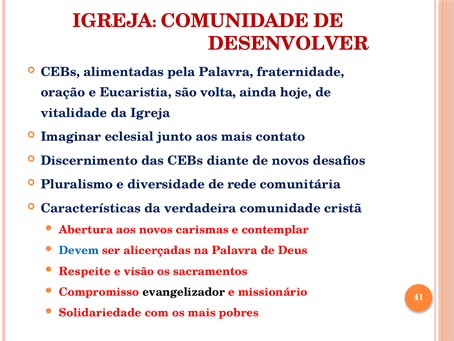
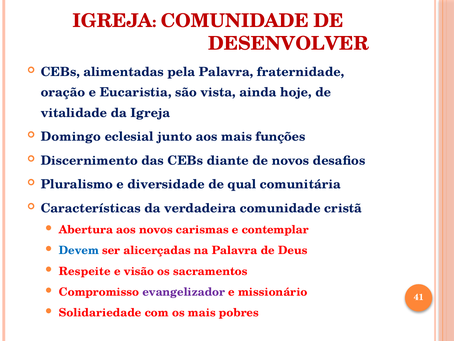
volta: volta -> vista (218, 92)
Imaginar: Imaginar -> Domingo (71, 137)
contato: contato -> funções (280, 137)
rede: rede -> qual (242, 184)
evangelizador colour: black -> purple (184, 292)
